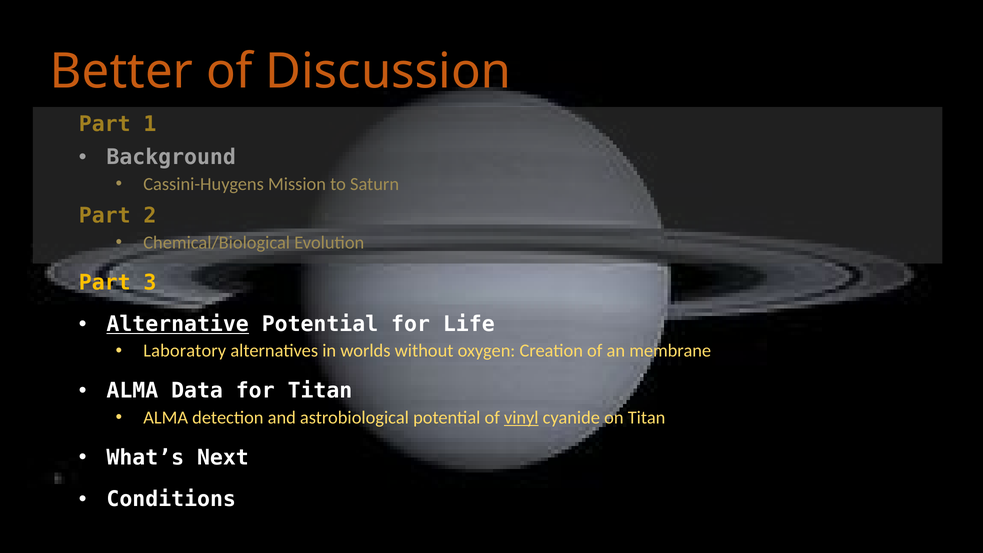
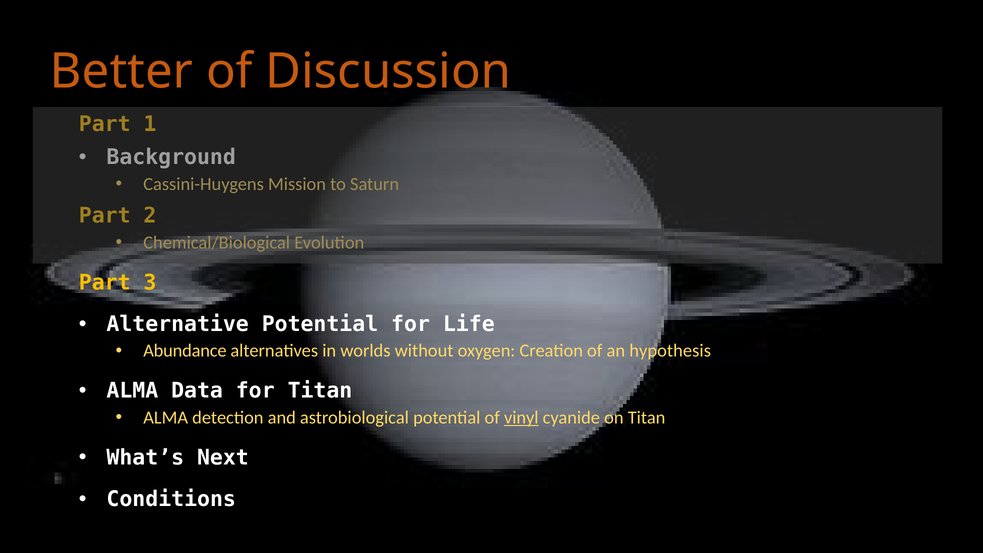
Alternative underline: present -> none (178, 324)
Laboratory: Laboratory -> Abundance (185, 351)
membrane: membrane -> hypothesis (670, 351)
